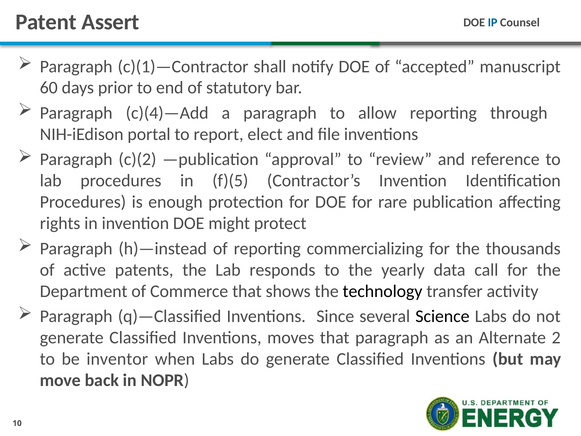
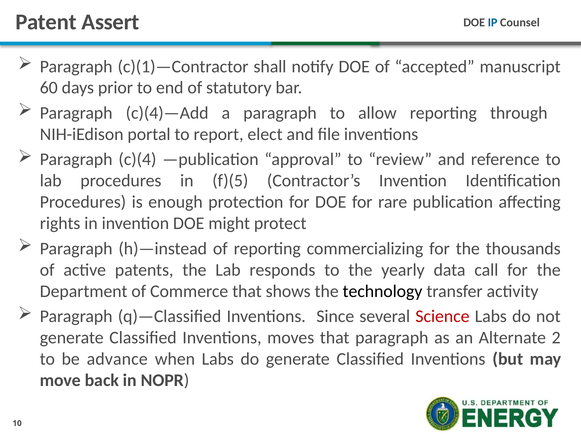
c)(2: c)(2 -> c)(4 (137, 159)
Science colour: black -> red (442, 316)
inventor: inventor -> advance (117, 359)
